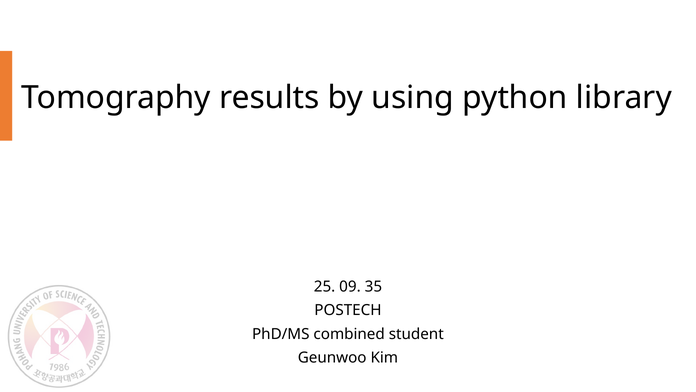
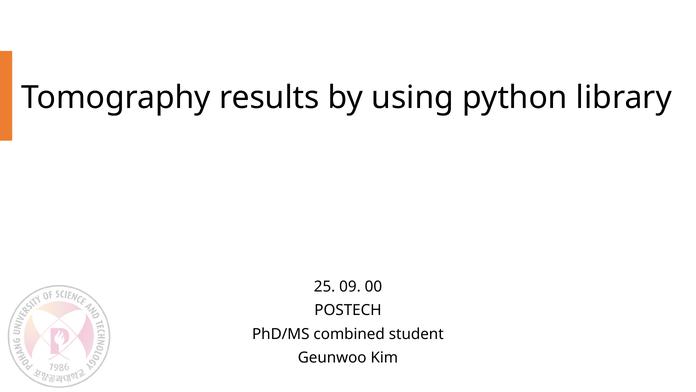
35: 35 -> 00 (373, 286)
